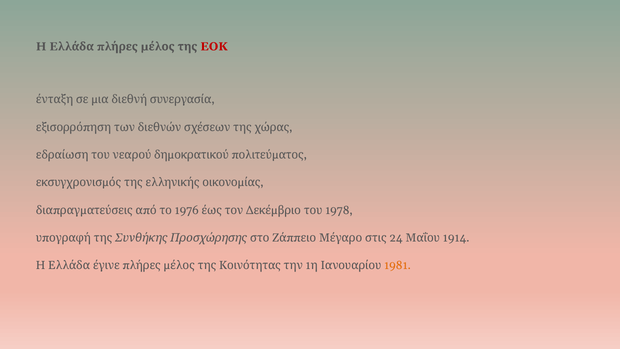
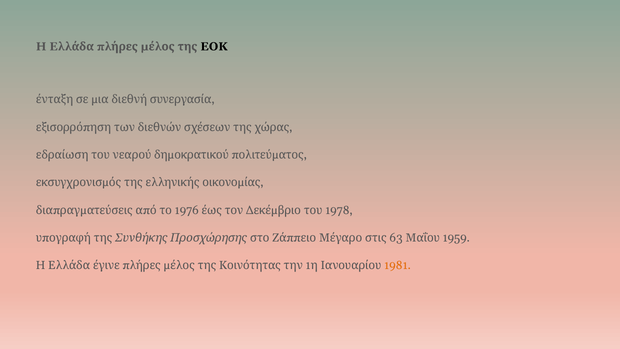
ΕΟΚ colour: red -> black (214, 46)
24: 24 -> 63 (396, 238)
1914: 1914 -> 1959 (456, 238)
